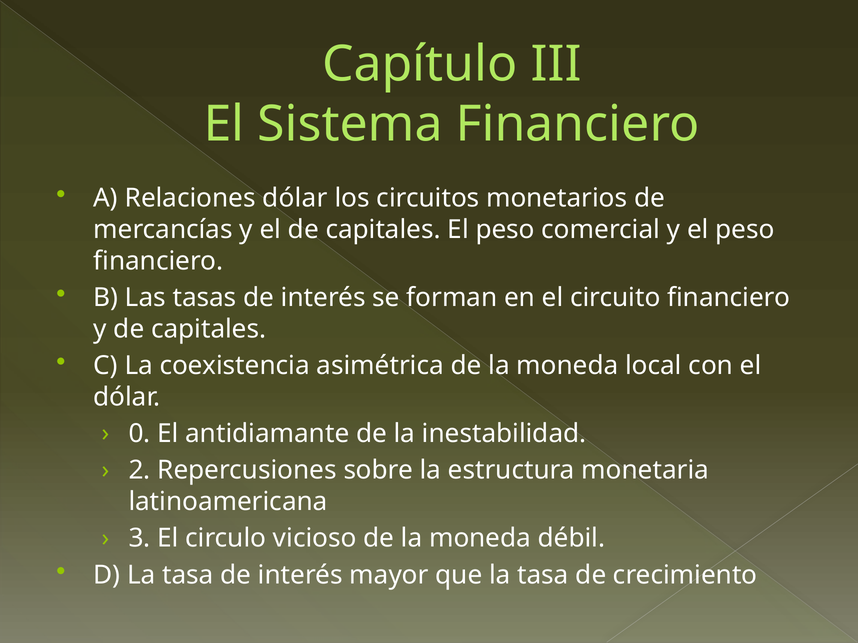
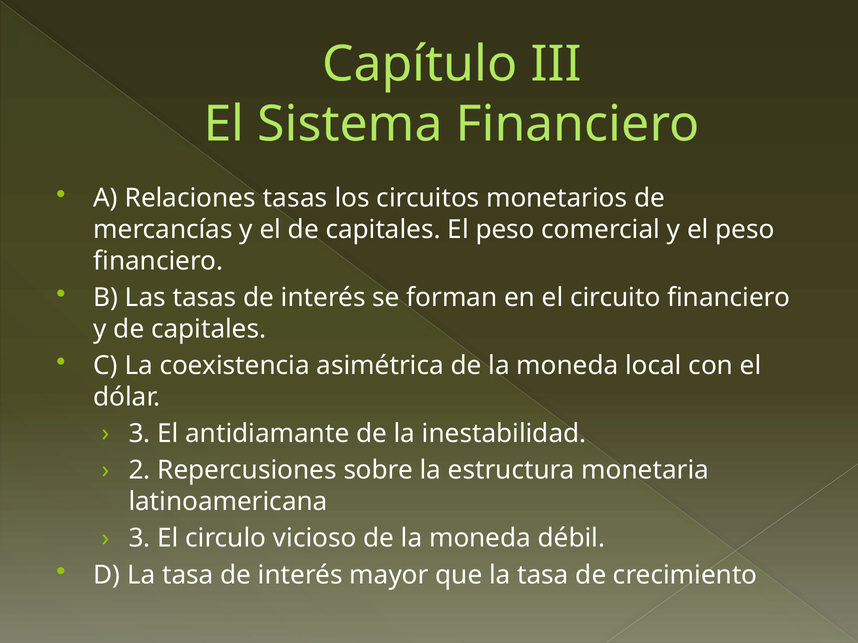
Relaciones dólar: dólar -> tasas (295, 198)
0: 0 -> 3 (140, 434)
